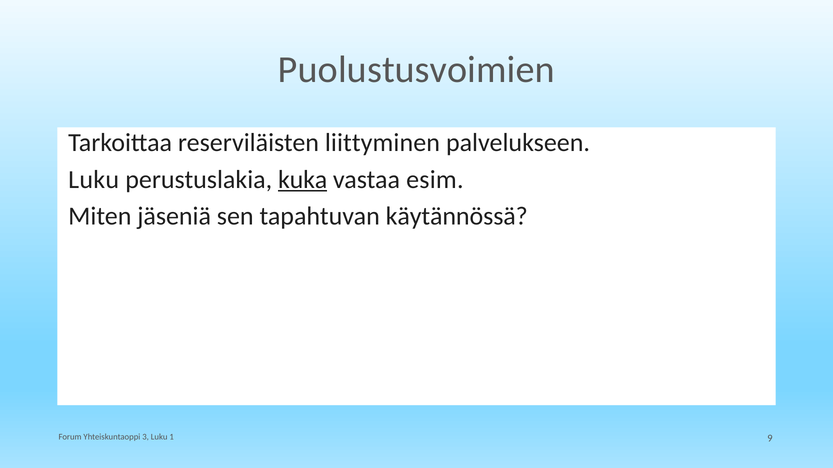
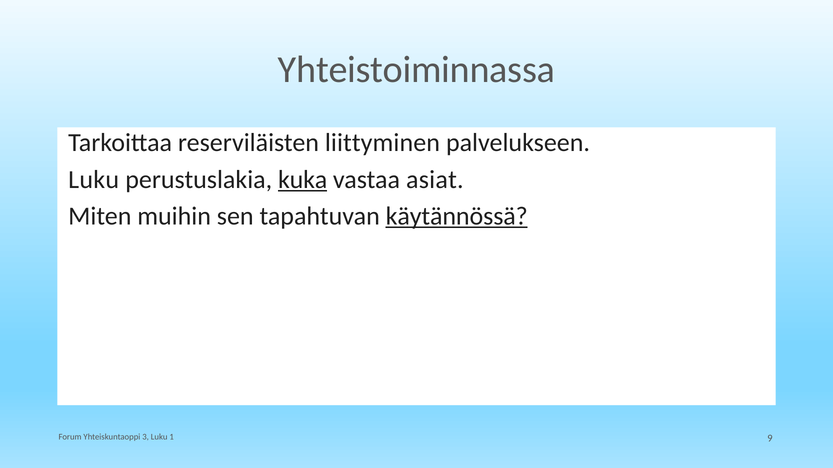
Puolustusvoimien: Puolustusvoimien -> Yhteistoiminnassa (417, 70)
esim: esim -> asiat (435, 180)
jäseniä: jäseniä -> muihin (174, 217)
käytännössä underline: none -> present (457, 217)
